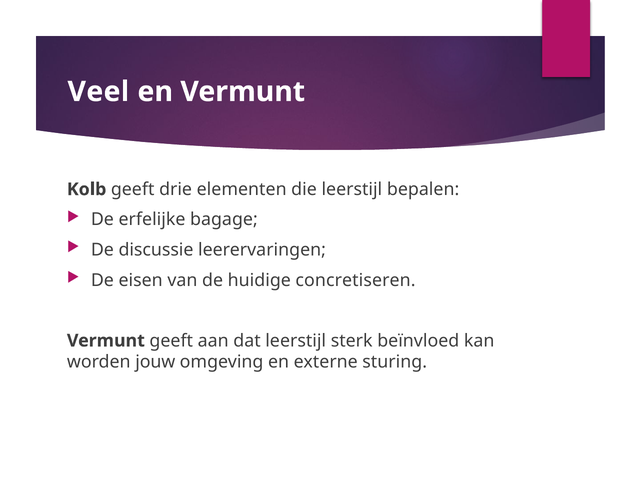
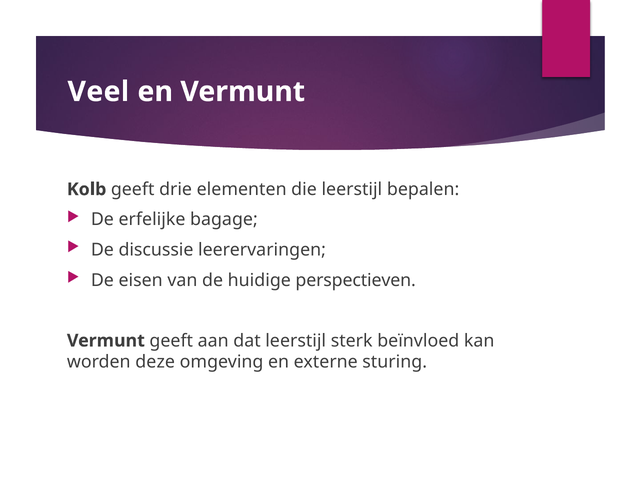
concretiseren: concretiseren -> perspectieven (356, 280)
jouw: jouw -> deze (155, 362)
